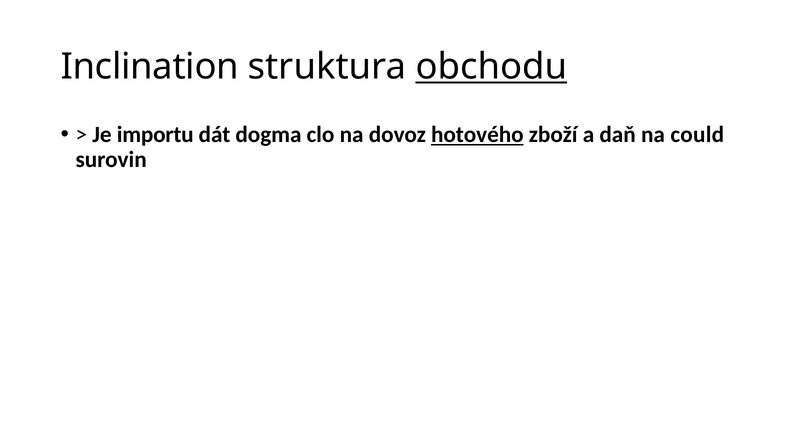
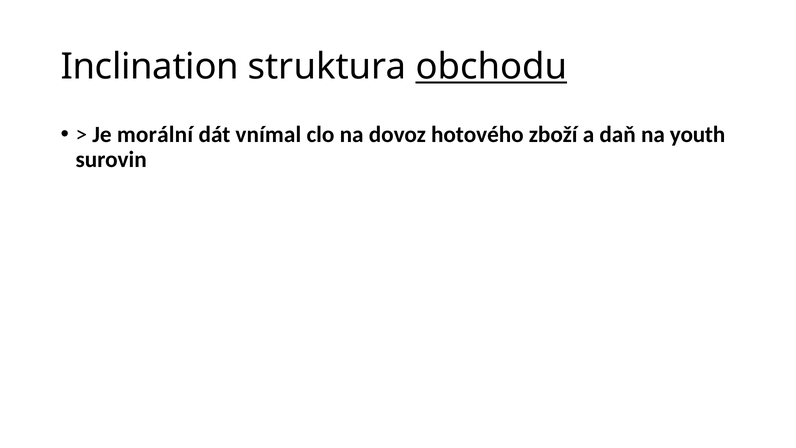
importu: importu -> morální (155, 135)
dogma: dogma -> vnímal (268, 135)
hotového underline: present -> none (477, 135)
could: could -> youth (698, 135)
